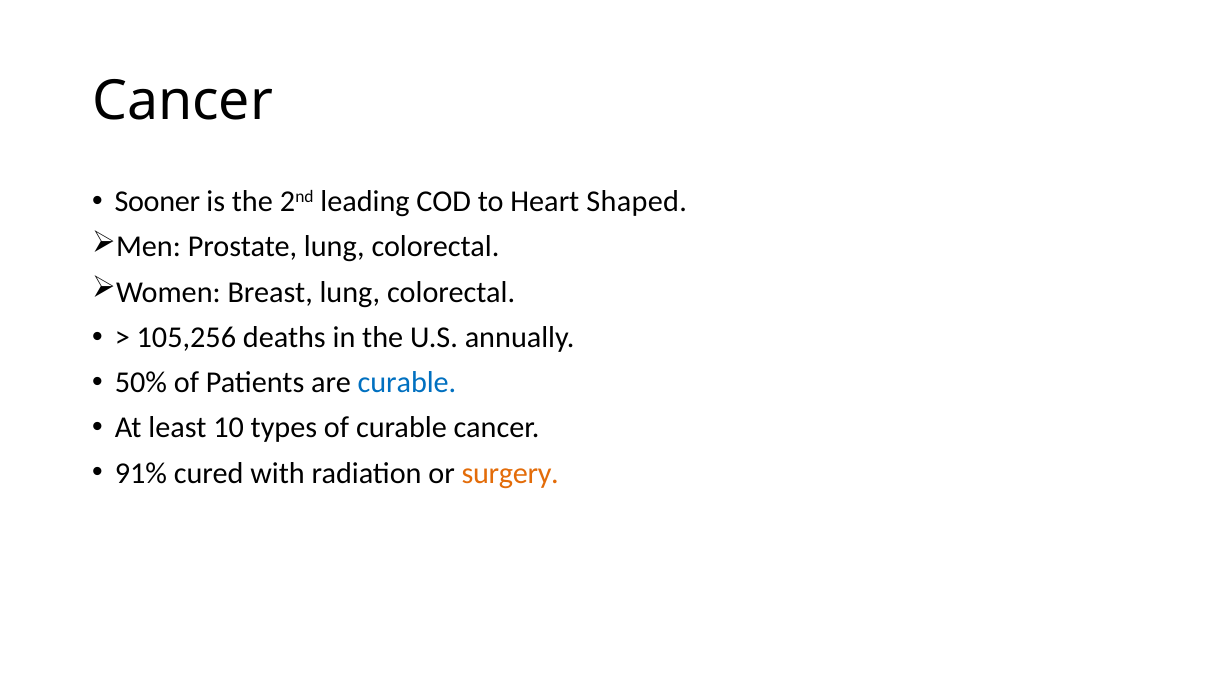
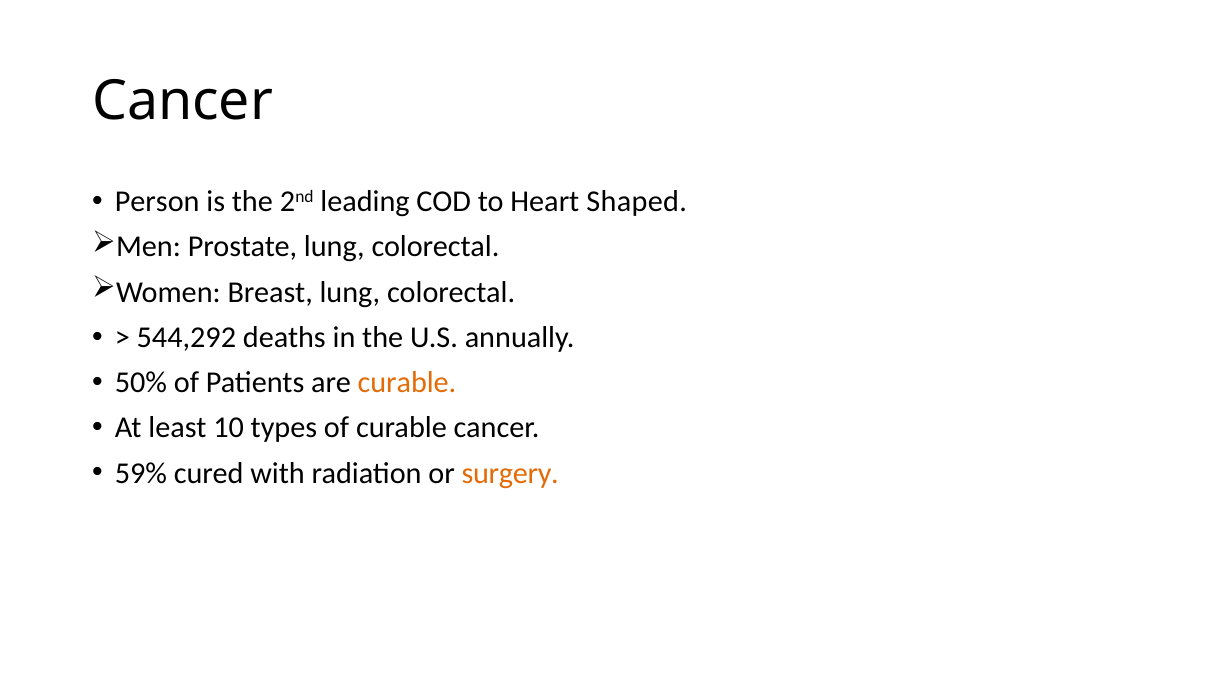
Sooner: Sooner -> Person (157, 202)
105,256: 105,256 -> 544,292 (186, 337)
curable colour: blue -> orange (407, 383)
91%: 91% -> 59% (141, 473)
